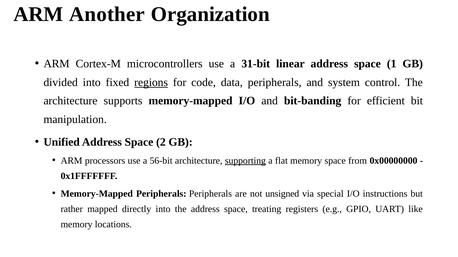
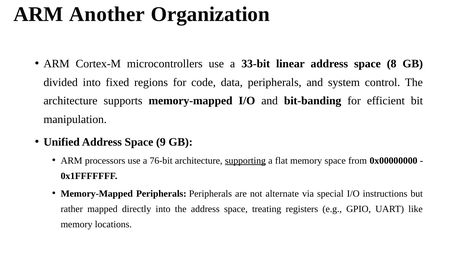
31-bit: 31-bit -> 33-bit (256, 64)
1: 1 -> 8 (392, 64)
regions underline: present -> none (151, 82)
2: 2 -> 9 (161, 142)
56-bit: 56-bit -> 76-bit (161, 161)
unsigned: unsigned -> alternate (282, 194)
